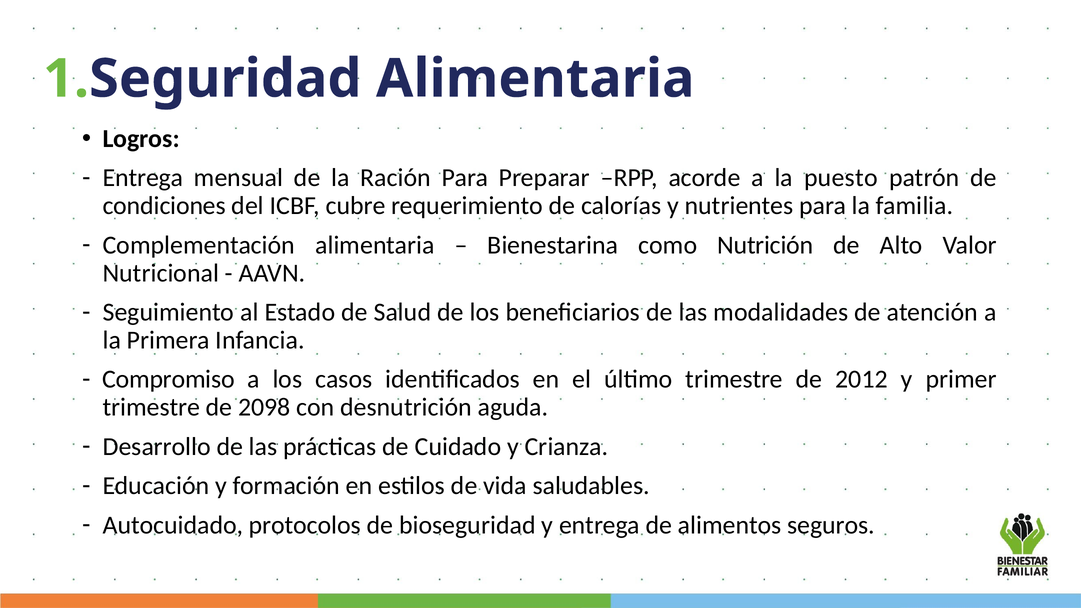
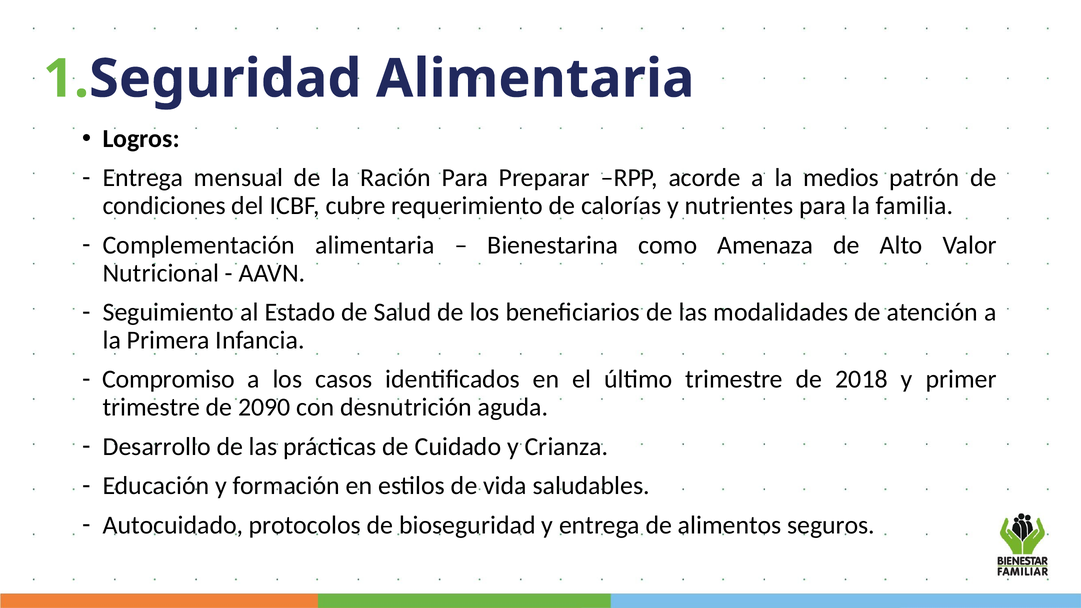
puesto: puesto -> medios (841, 178)
Nutrición: Nutrición -> Amenaza (765, 245)
2012: 2012 -> 2018 (862, 379)
2098: 2098 -> 2090 (264, 407)
